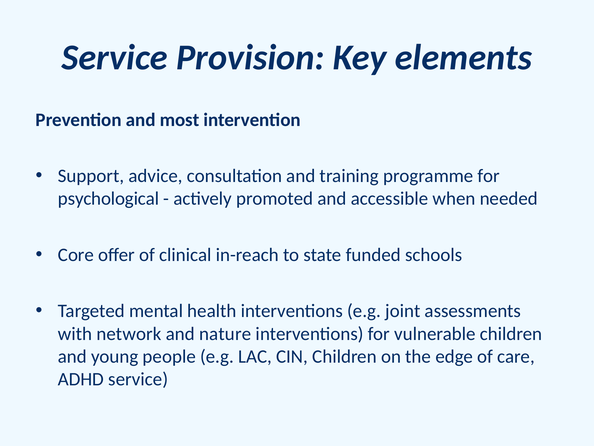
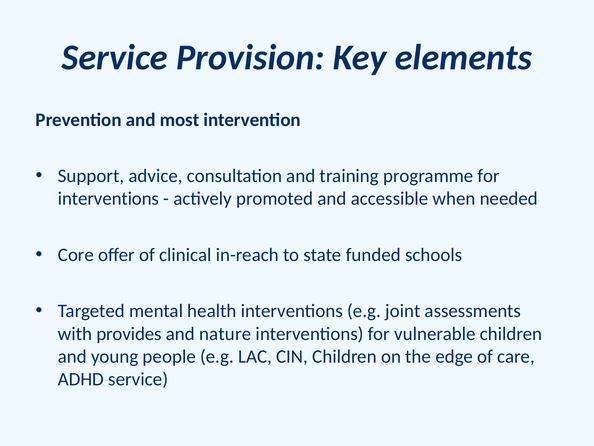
psychological: psychological -> interventions (109, 198)
network: network -> provides (129, 333)
